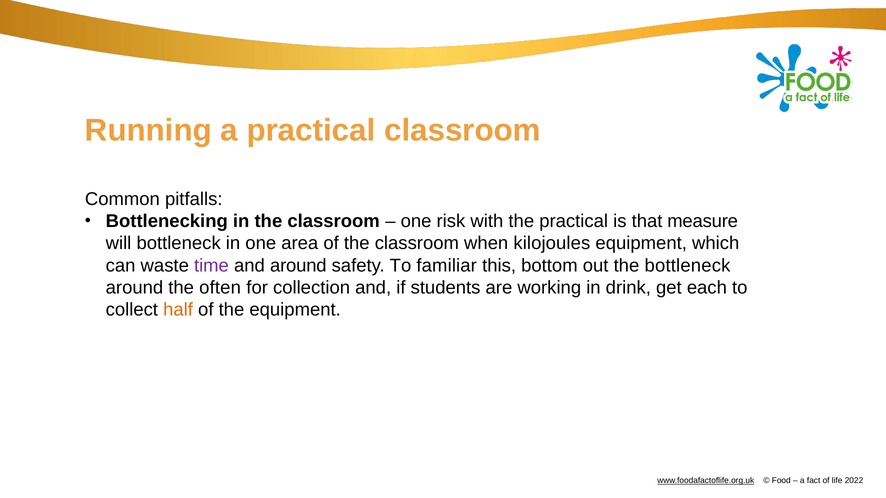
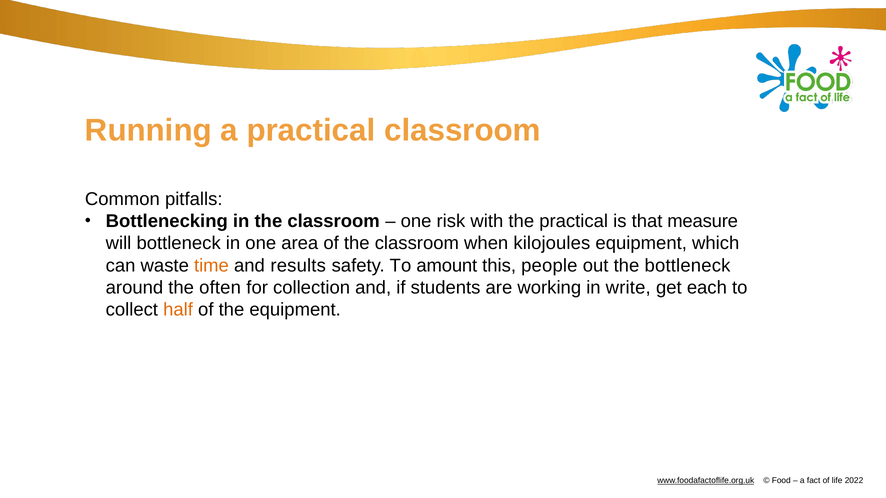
time colour: purple -> orange (211, 266)
and around: around -> results (298, 266)
familiar: familiar -> amount (447, 266)
bottom: bottom -> people (549, 266)
drink: drink -> write (628, 288)
